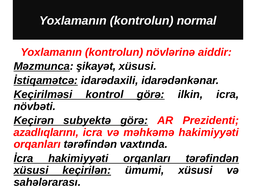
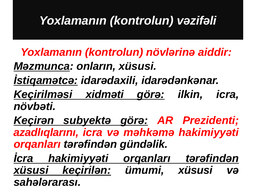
normal: normal -> vəzifəli (197, 21)
şikayət: şikayət -> onların (96, 66)
kontrol: kontrol -> xidməti (105, 95)
vaxtında: vaxtında -> gündəlik (144, 144)
